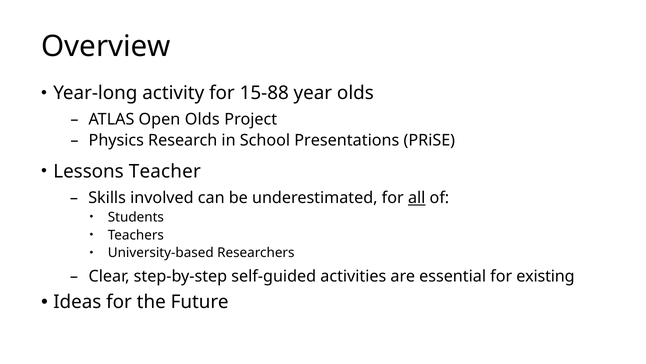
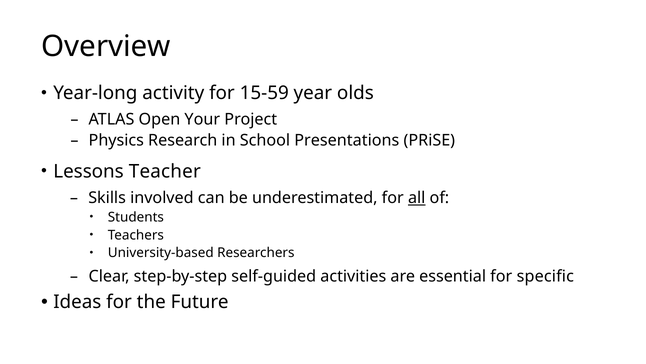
15-88: 15-88 -> 15-59 (264, 93)
Open Olds: Olds -> Your (202, 119)
existing: existing -> specific (545, 276)
